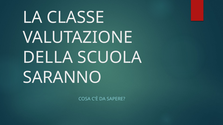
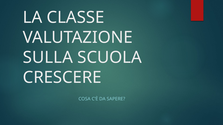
DELLA: DELLA -> SULLA (48, 58)
SARANNO: SARANNO -> CRESCERE (62, 78)
